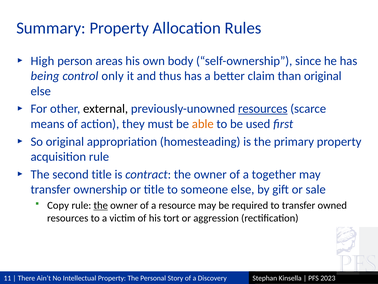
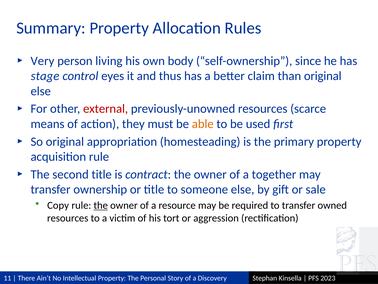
High: High -> Very (42, 61)
areas: areas -> living (109, 61)
being: being -> stage (45, 76)
only: only -> eyes (113, 76)
external colour: black -> red (106, 109)
resources underline: present -> none (263, 109)
